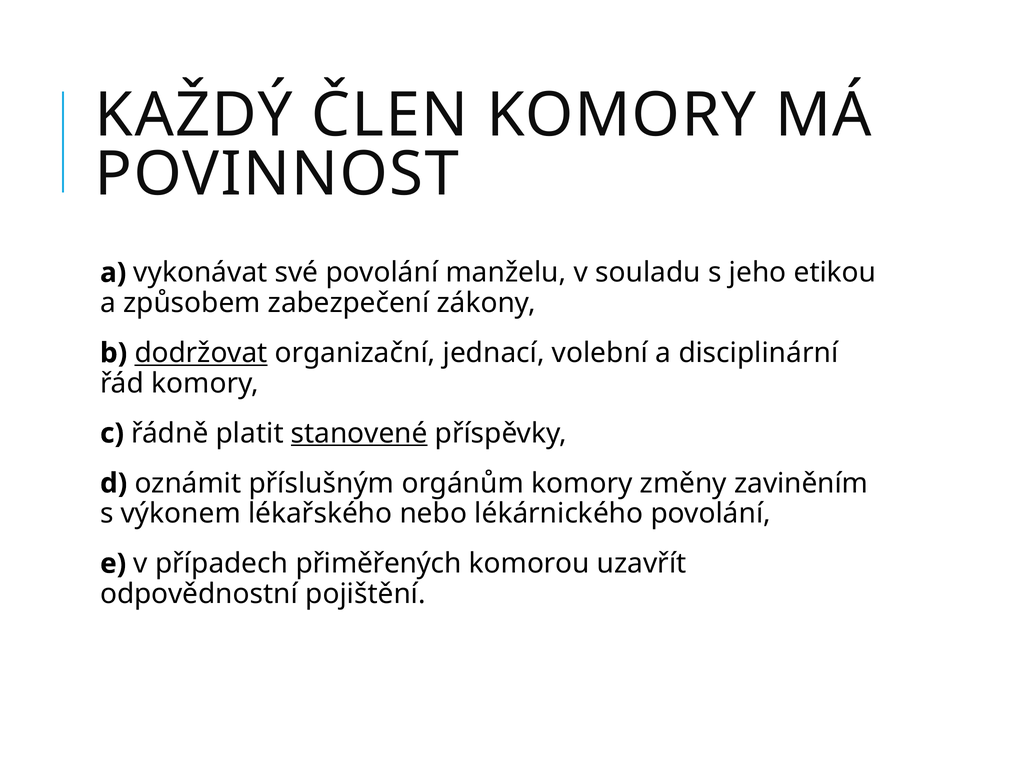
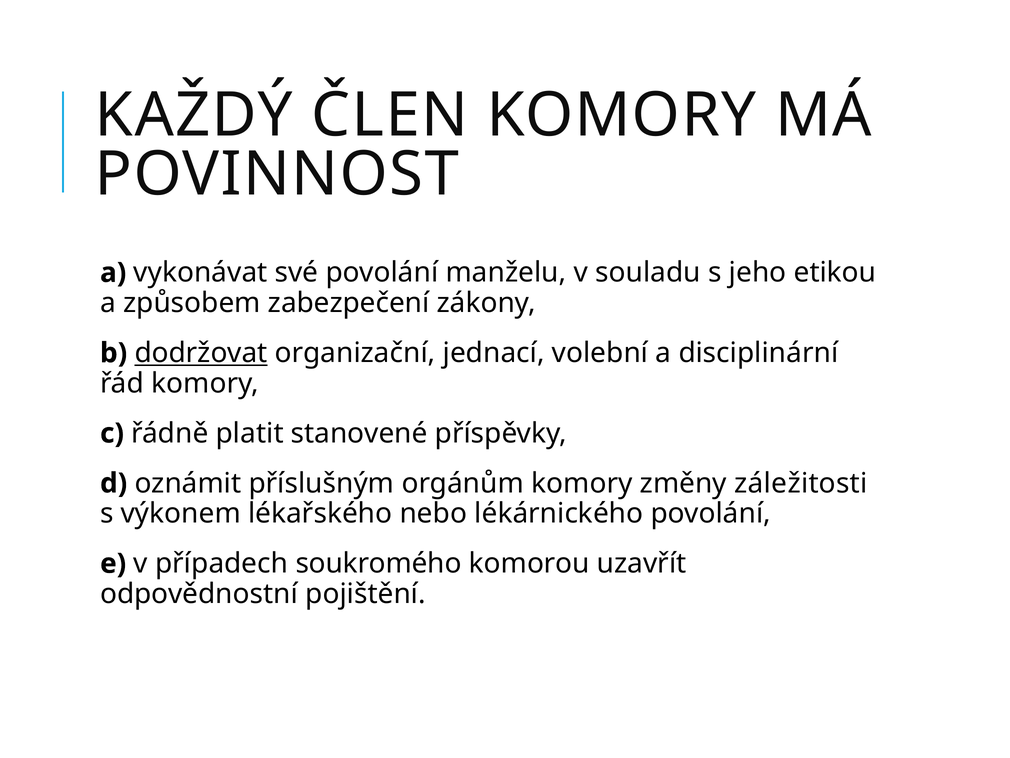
stanovené underline: present -> none (359, 433)
zaviněním: zaviněním -> záležitosti (801, 483)
přiměřených: přiměřených -> soukromého (379, 563)
